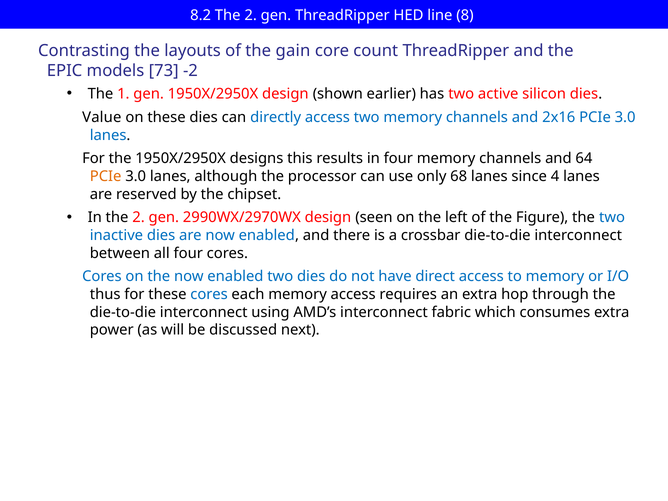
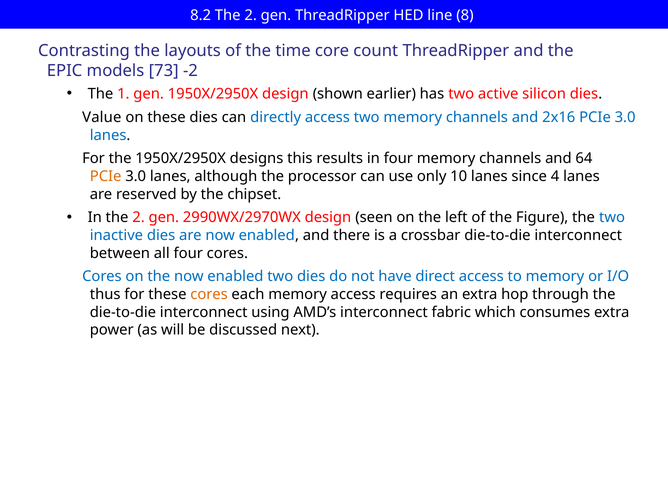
gain: gain -> time (293, 51)
68: 68 -> 10 (459, 176)
cores colour: blue -> orange (209, 294)
